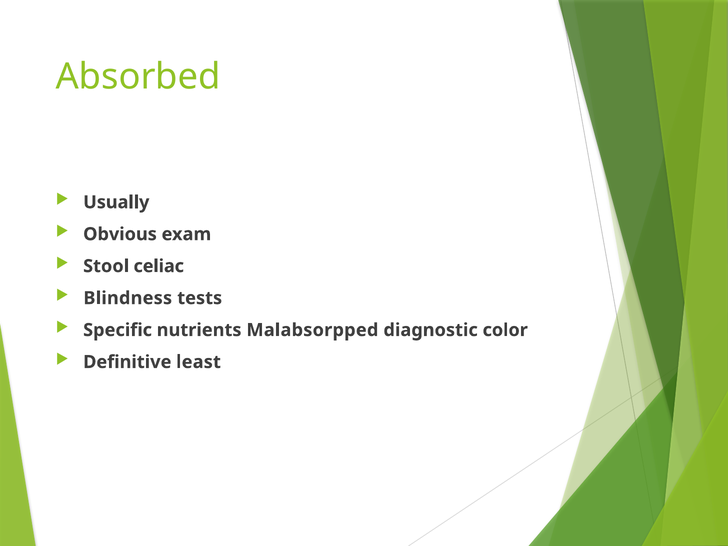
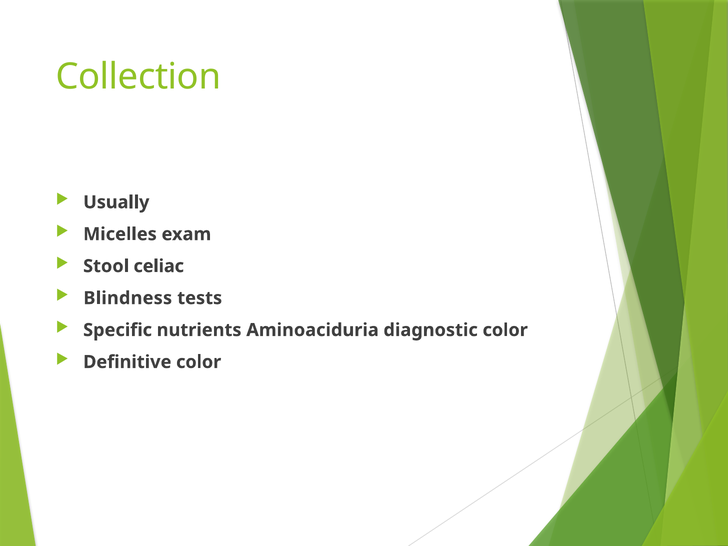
Absorbed: Absorbed -> Collection (138, 77)
Obvious: Obvious -> Micelles (120, 234)
Malabsorpped: Malabsorpped -> Aminoaciduria (313, 330)
Definitive least: least -> color (199, 362)
